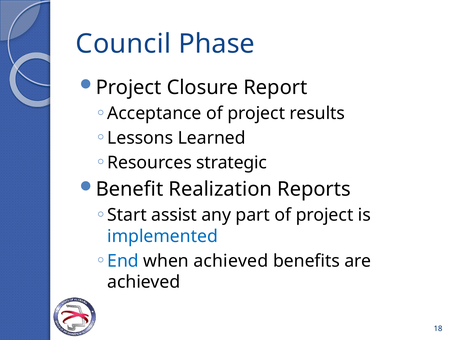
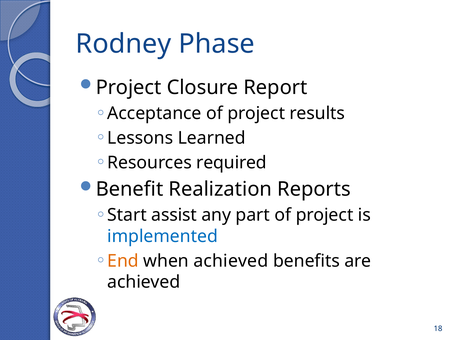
Council: Council -> Rodney (123, 44)
strategic: strategic -> required (232, 162)
End colour: blue -> orange (123, 261)
